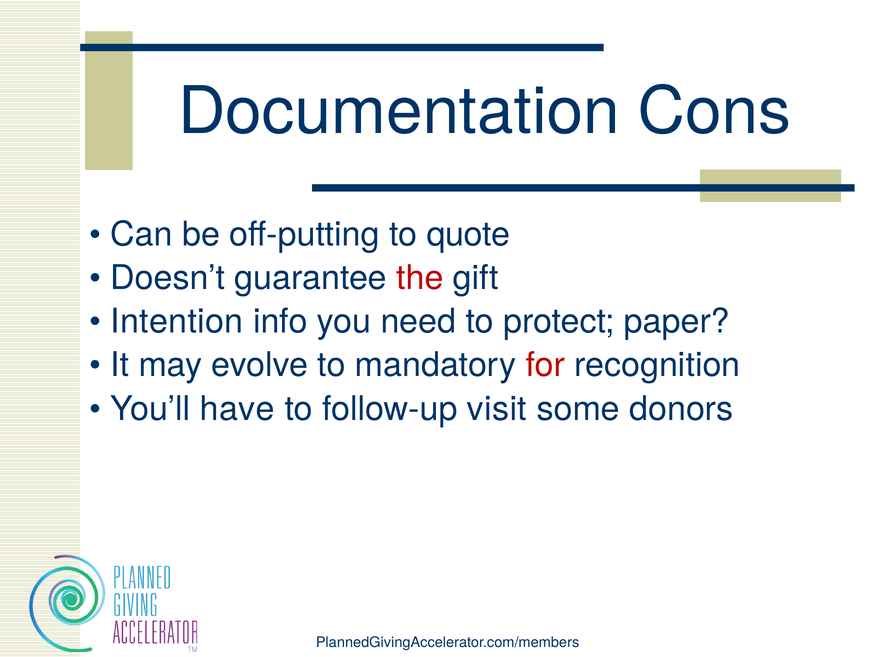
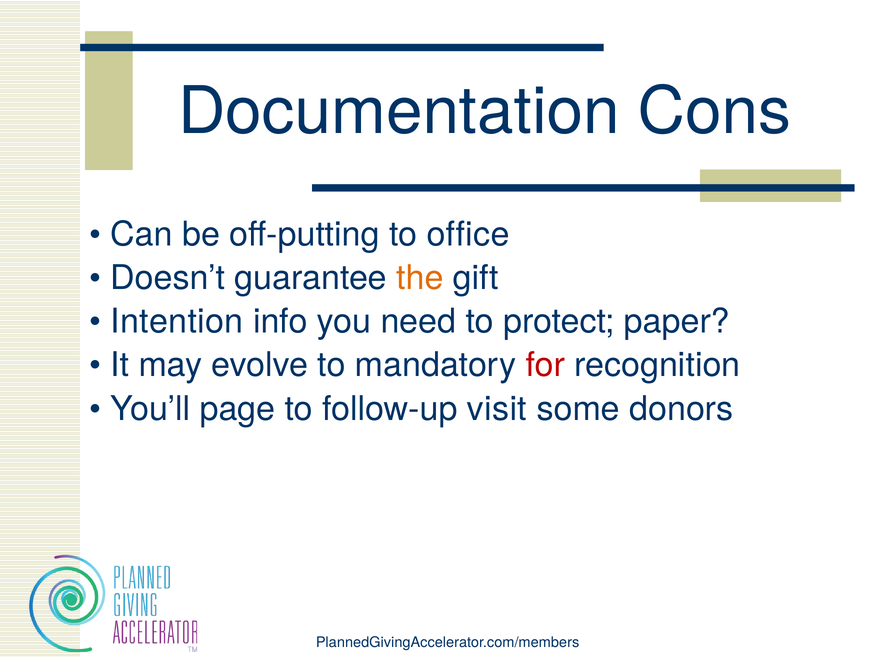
quote: quote -> office (468, 234)
the colour: red -> orange (420, 278)
have: have -> page (237, 409)
